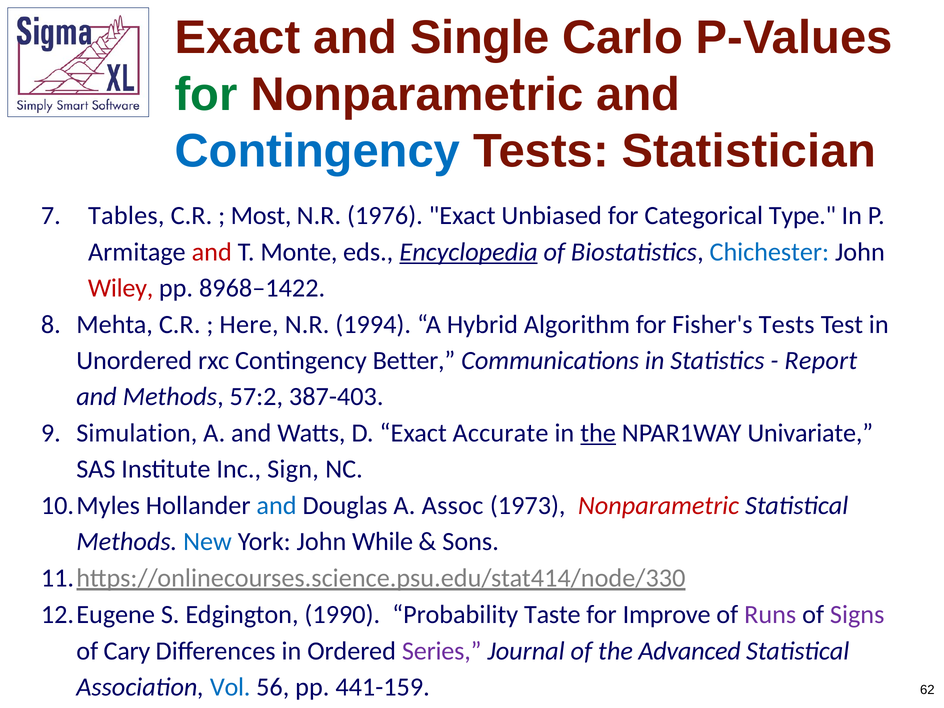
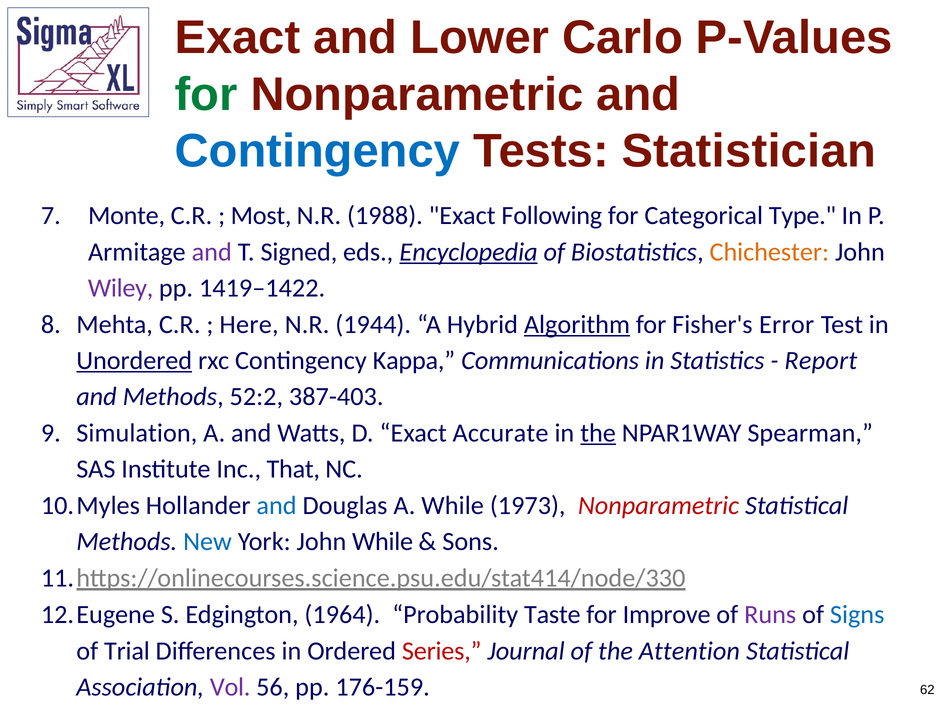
Single: Single -> Lower (480, 38)
Tables: Tables -> Monte (127, 216)
1976: 1976 -> 1988 (385, 216)
Unbiased: Unbiased -> Following (552, 216)
and colour: red -> purple (212, 252)
Monte: Monte -> Signed (299, 252)
Chichester colour: blue -> orange (769, 252)
Wiley colour: red -> purple (121, 288)
8968–1422: 8968–1422 -> 1419–1422 (262, 288)
1994: 1994 -> 1944 (373, 324)
Algorithm underline: none -> present (577, 324)
Fisher's Tests: Tests -> Error (787, 324)
Unordered underline: none -> present (134, 361)
Better: Better -> Kappa (414, 361)
57:2: 57:2 -> 52:2 (256, 397)
Univariate: Univariate -> Spearman (810, 433)
Sign: Sign -> That (293, 469)
A Assoc: Assoc -> While (453, 505)
1990: 1990 -> 1964 (342, 615)
Signs colour: purple -> blue (857, 615)
Cary: Cary -> Trial (127, 651)
Series colour: purple -> red (442, 651)
Advanced: Advanced -> Attention (689, 651)
Vol colour: blue -> purple (230, 687)
441-159: 441-159 -> 176-159 (383, 687)
